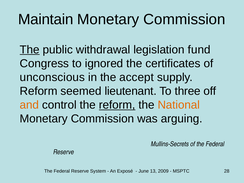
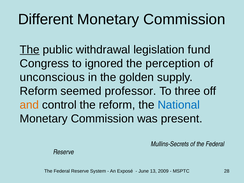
Maintain: Maintain -> Different (46, 19)
certificates: certificates -> perception (173, 63)
accept: accept -> golden (137, 77)
lieutenant: lieutenant -> professor (131, 91)
reform underline: present -> none (117, 105)
National colour: orange -> blue (179, 105)
arguing: arguing -> present (182, 119)
